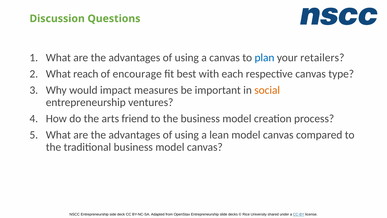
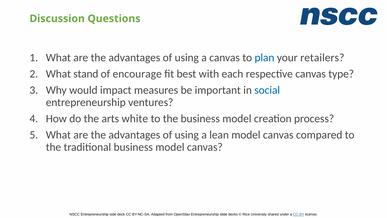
reach: reach -> stand (86, 74)
social colour: orange -> blue (267, 90)
friend: friend -> white (135, 118)
